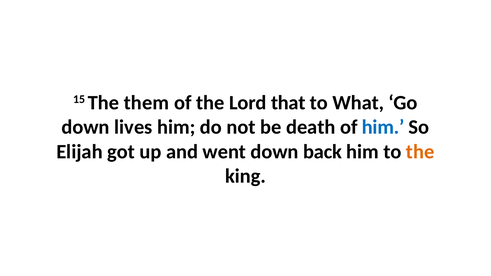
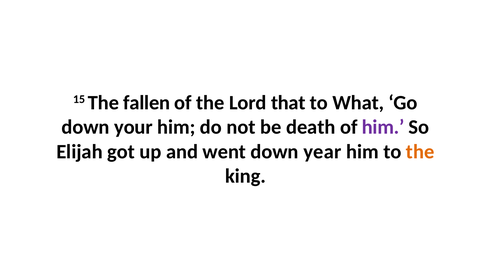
them: them -> fallen (147, 103)
lives: lives -> your (133, 127)
him colour: blue -> purple (383, 127)
back: back -> year (322, 152)
